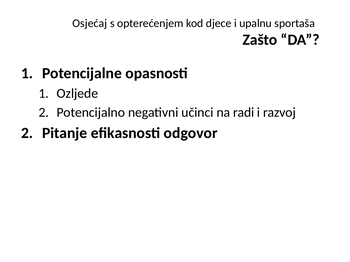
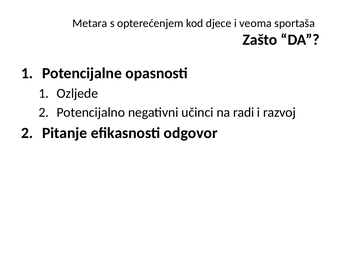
Osjećaj: Osjećaj -> Metara (90, 23)
upalnu: upalnu -> veoma (256, 23)
